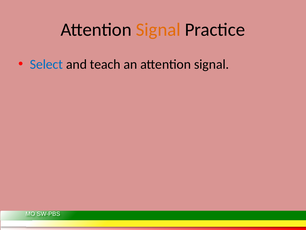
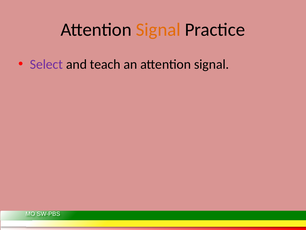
Select colour: blue -> purple (46, 64)
